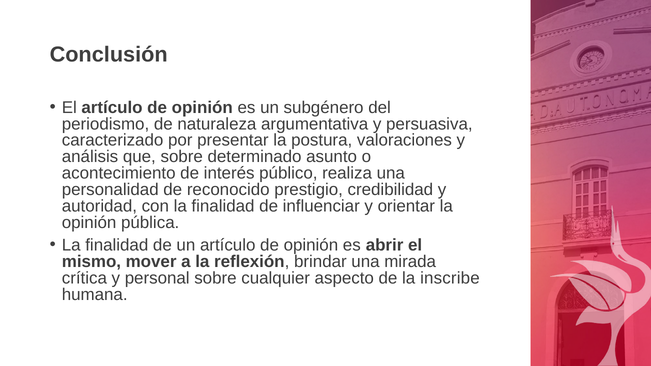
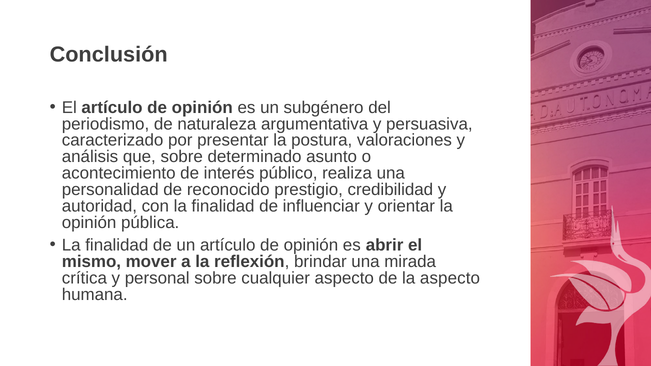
la inscribe: inscribe -> aspecto (450, 278)
